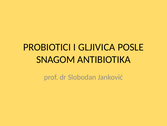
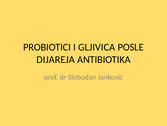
SNAGOM: SNAGOM -> DIJAREJA (56, 59)
